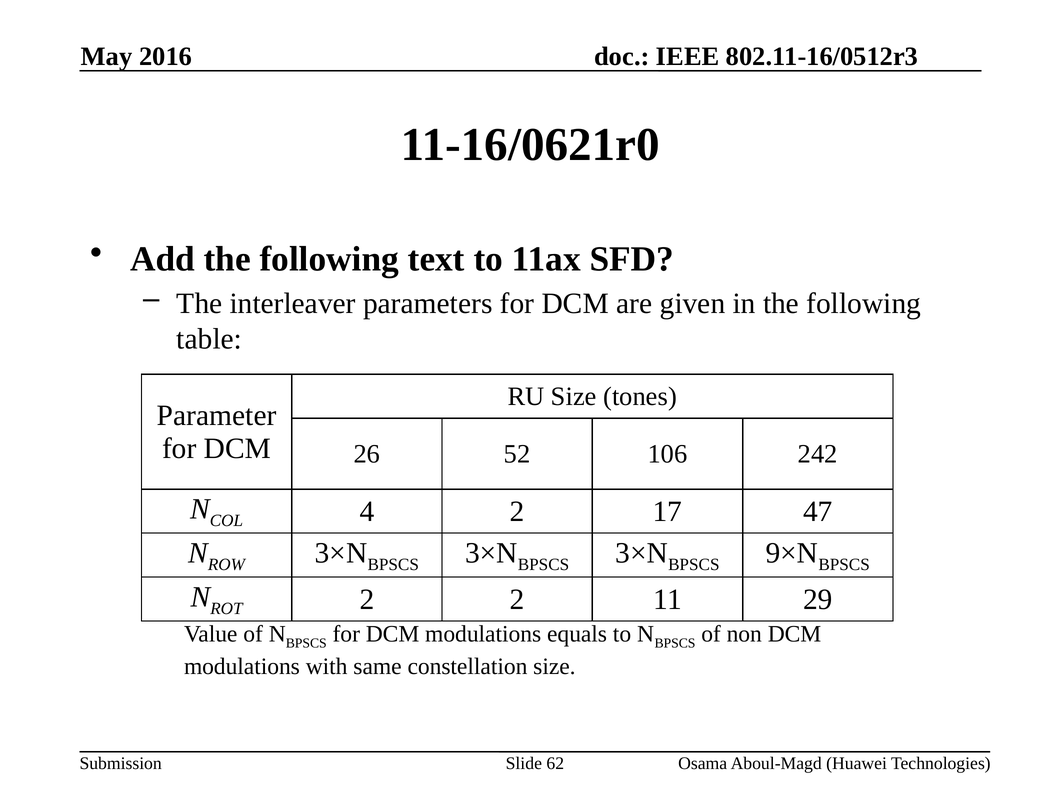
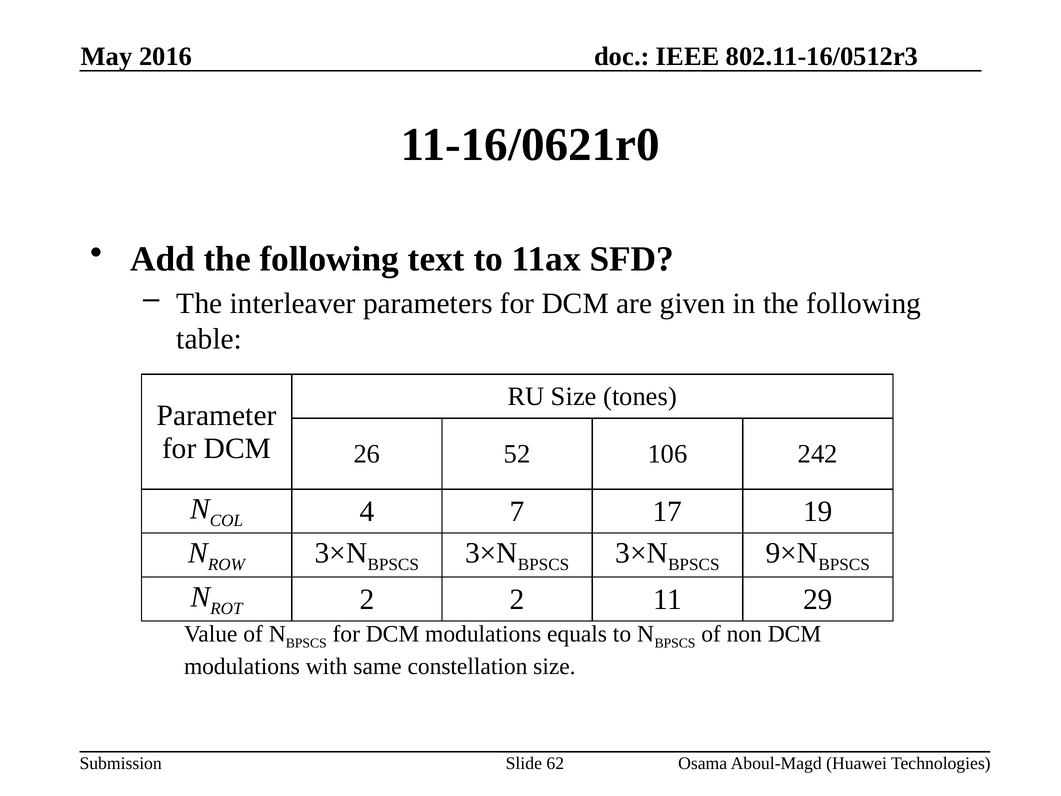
4 2: 2 -> 7 (517, 511)
47: 47 -> 19 (818, 511)
